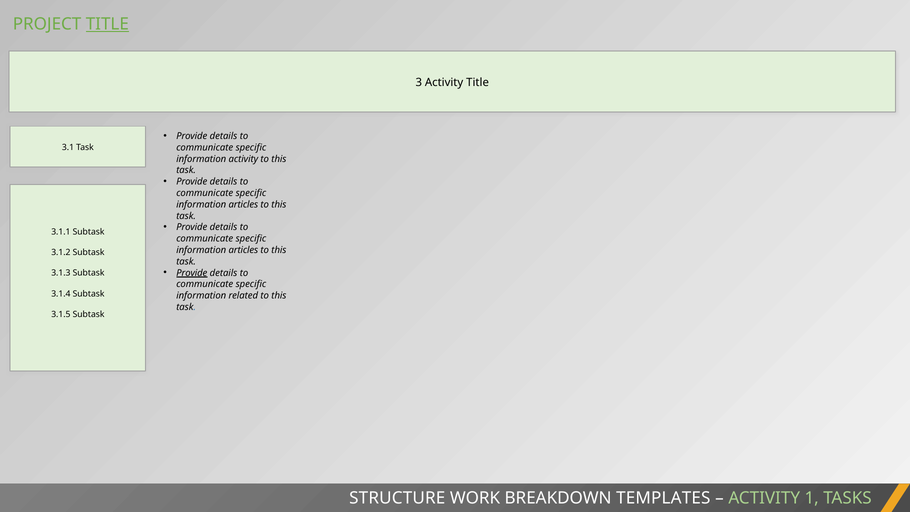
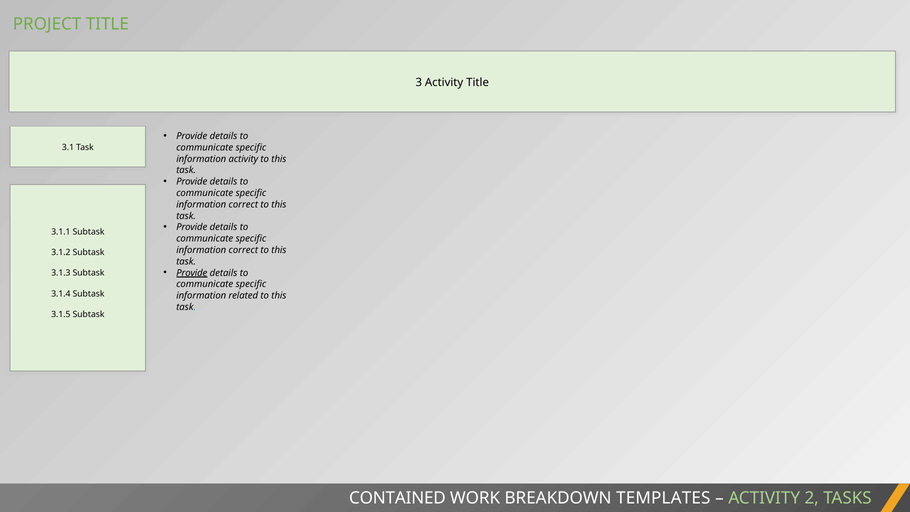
TITLE underline: present -> none (107, 24)
articles: articles -> correct (243, 204)
articles: articles -> correct (243, 250)
STRUCTURE: STRUCTURE -> CONTAINED (397, 498)
1: 1 -> 2 (812, 498)
